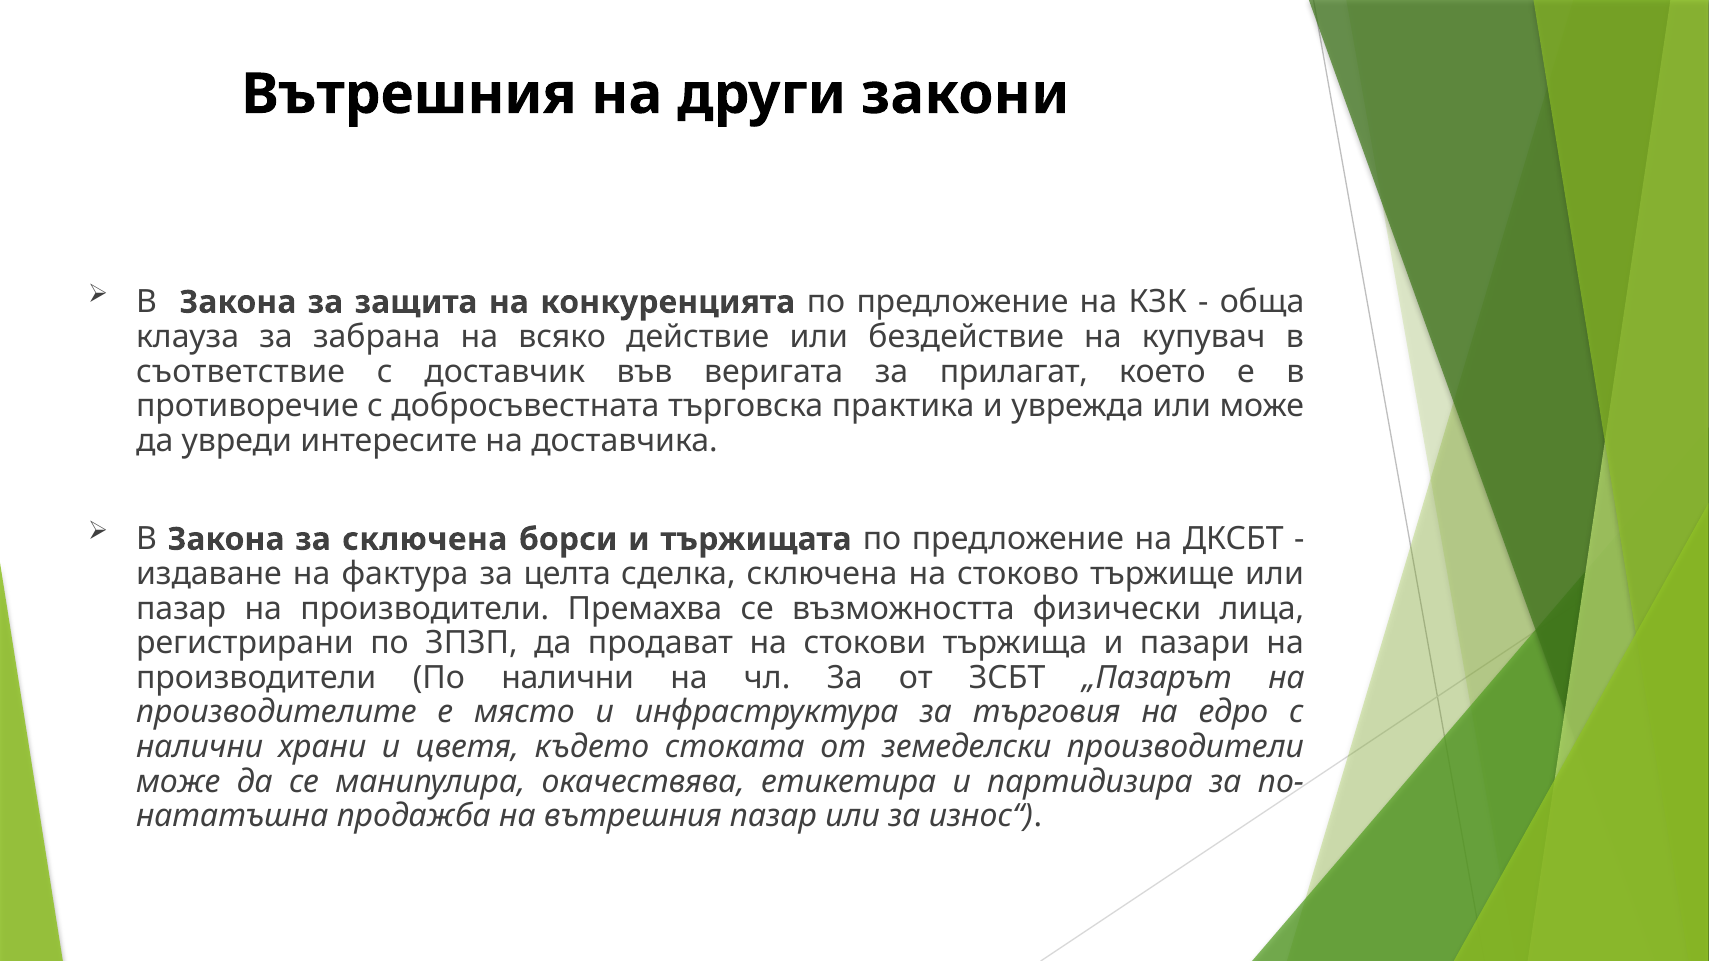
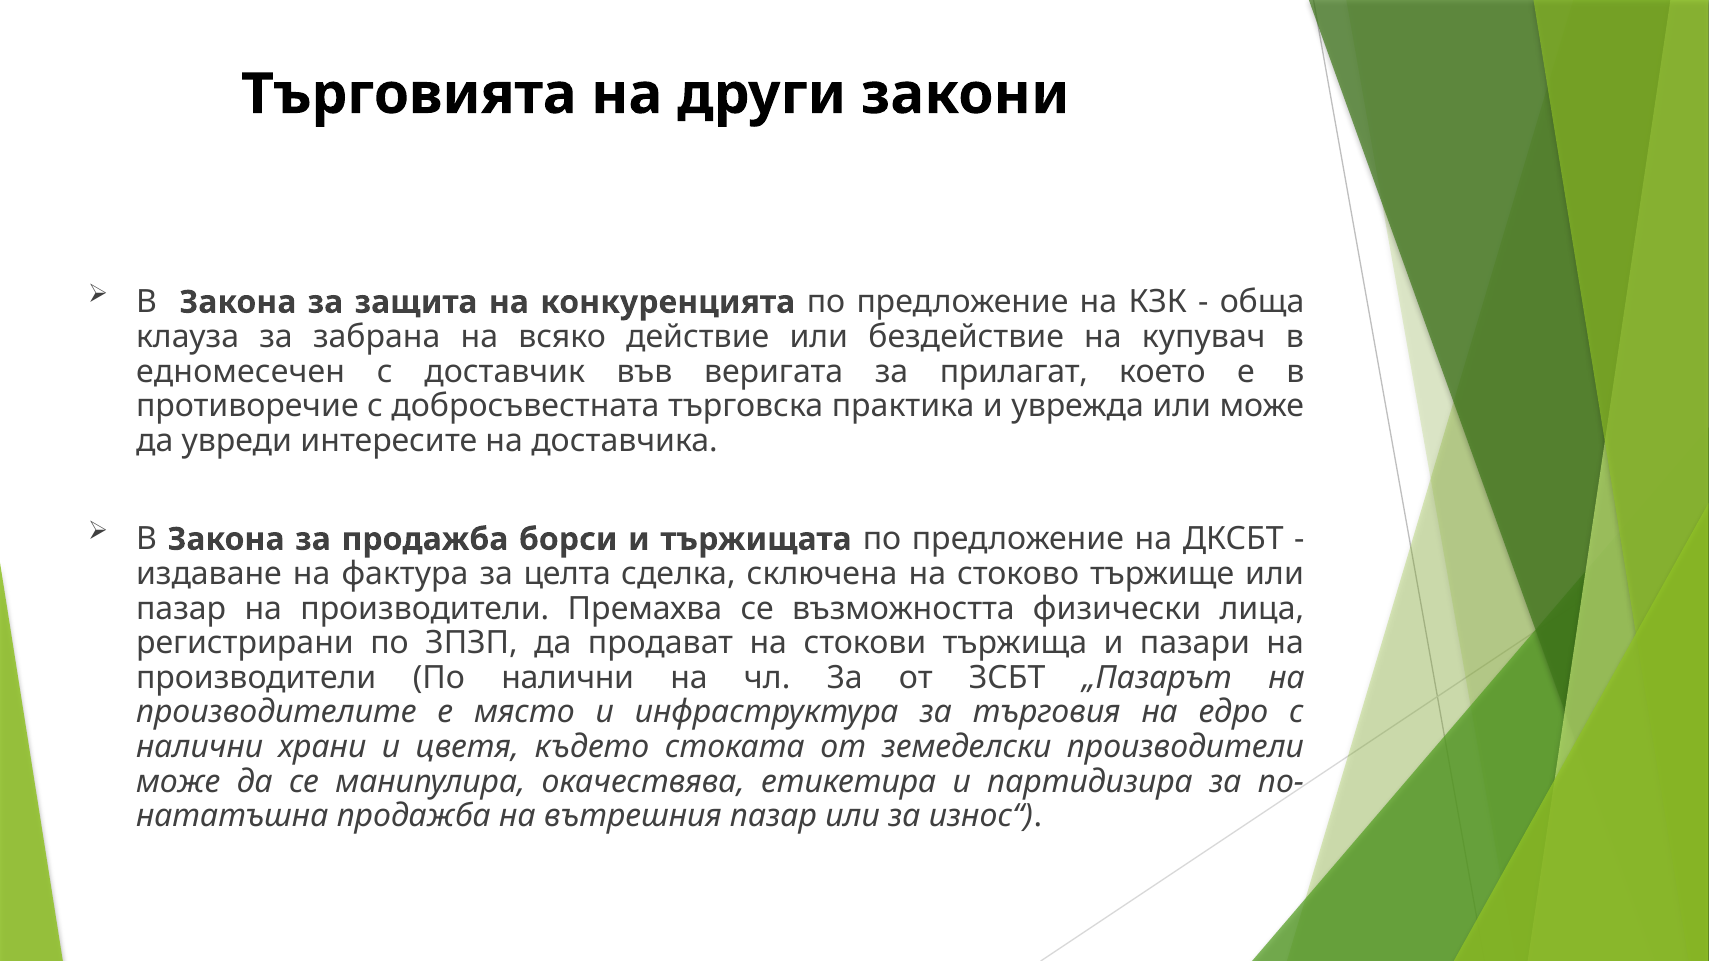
Вътрешния: Вътрешния -> Търговията (409, 94)
съответствие: съответствие -> едномесечен (241, 372)
за сключена: сключена -> продажба (425, 539)
